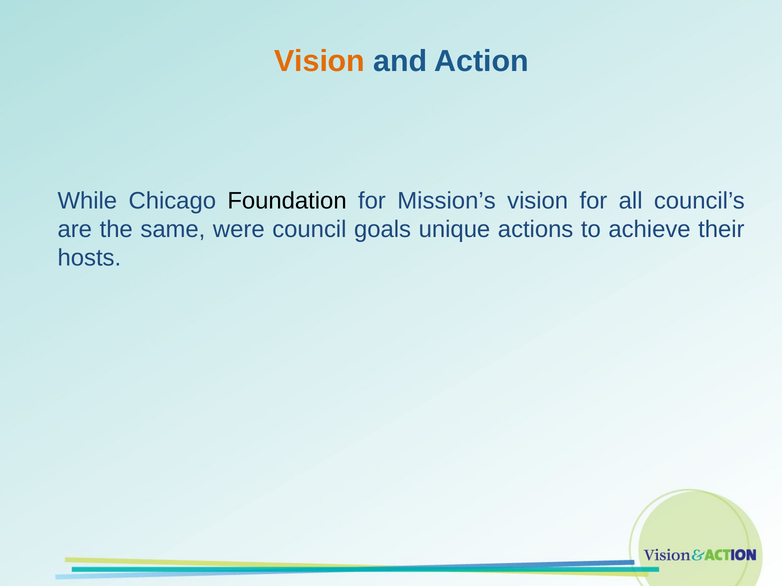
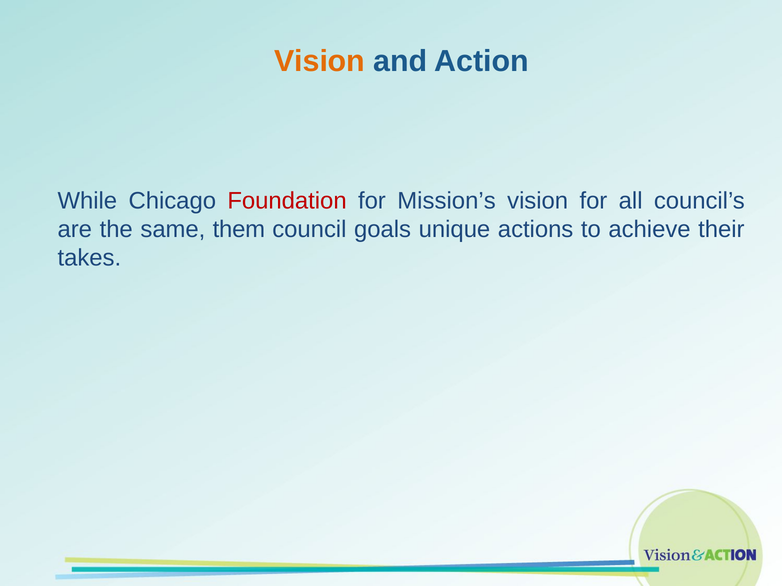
Foundation colour: black -> red (287, 201)
were: were -> them (239, 230)
hosts: hosts -> takes (89, 258)
